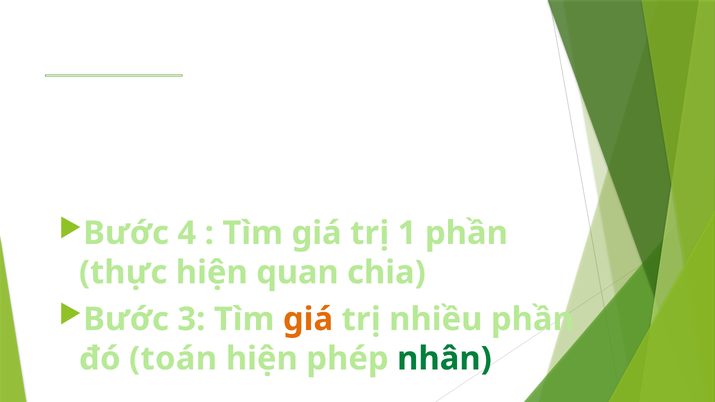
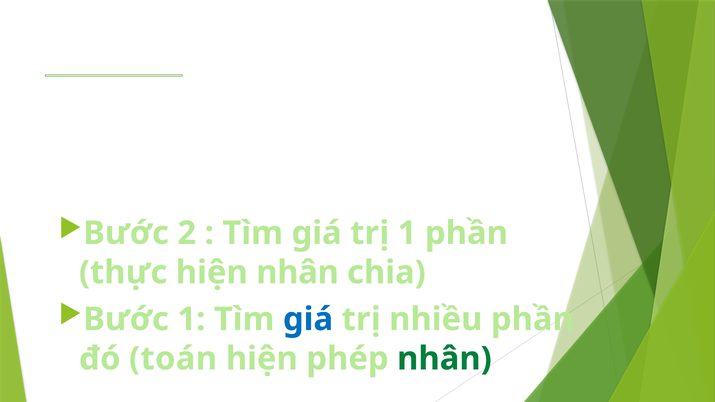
4: 4 -> 2 (187, 233)
hiện quan: quan -> nhân (298, 273)
Bước 3: 3 -> 1 (191, 319)
giá colour: orange -> blue (308, 319)
